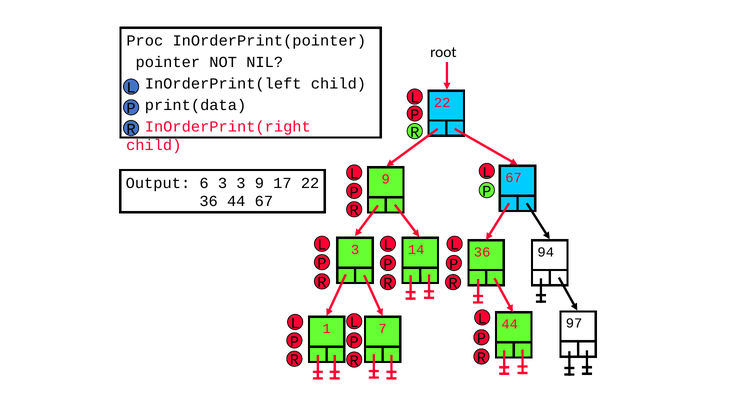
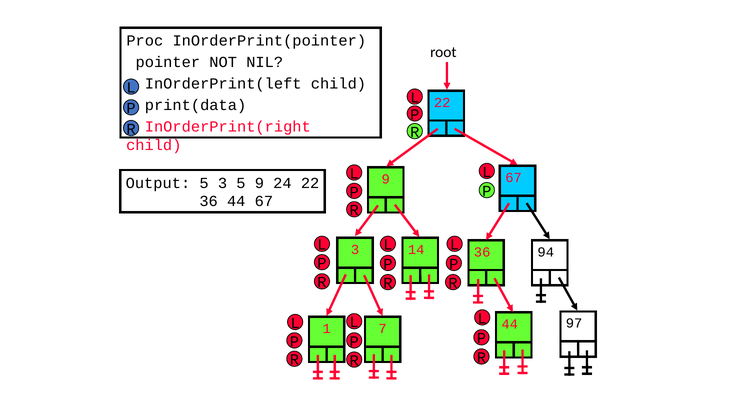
Output 6: 6 -> 5 (204, 183)
3 3: 3 -> 5 (241, 183)
17: 17 -> 24 (282, 183)
